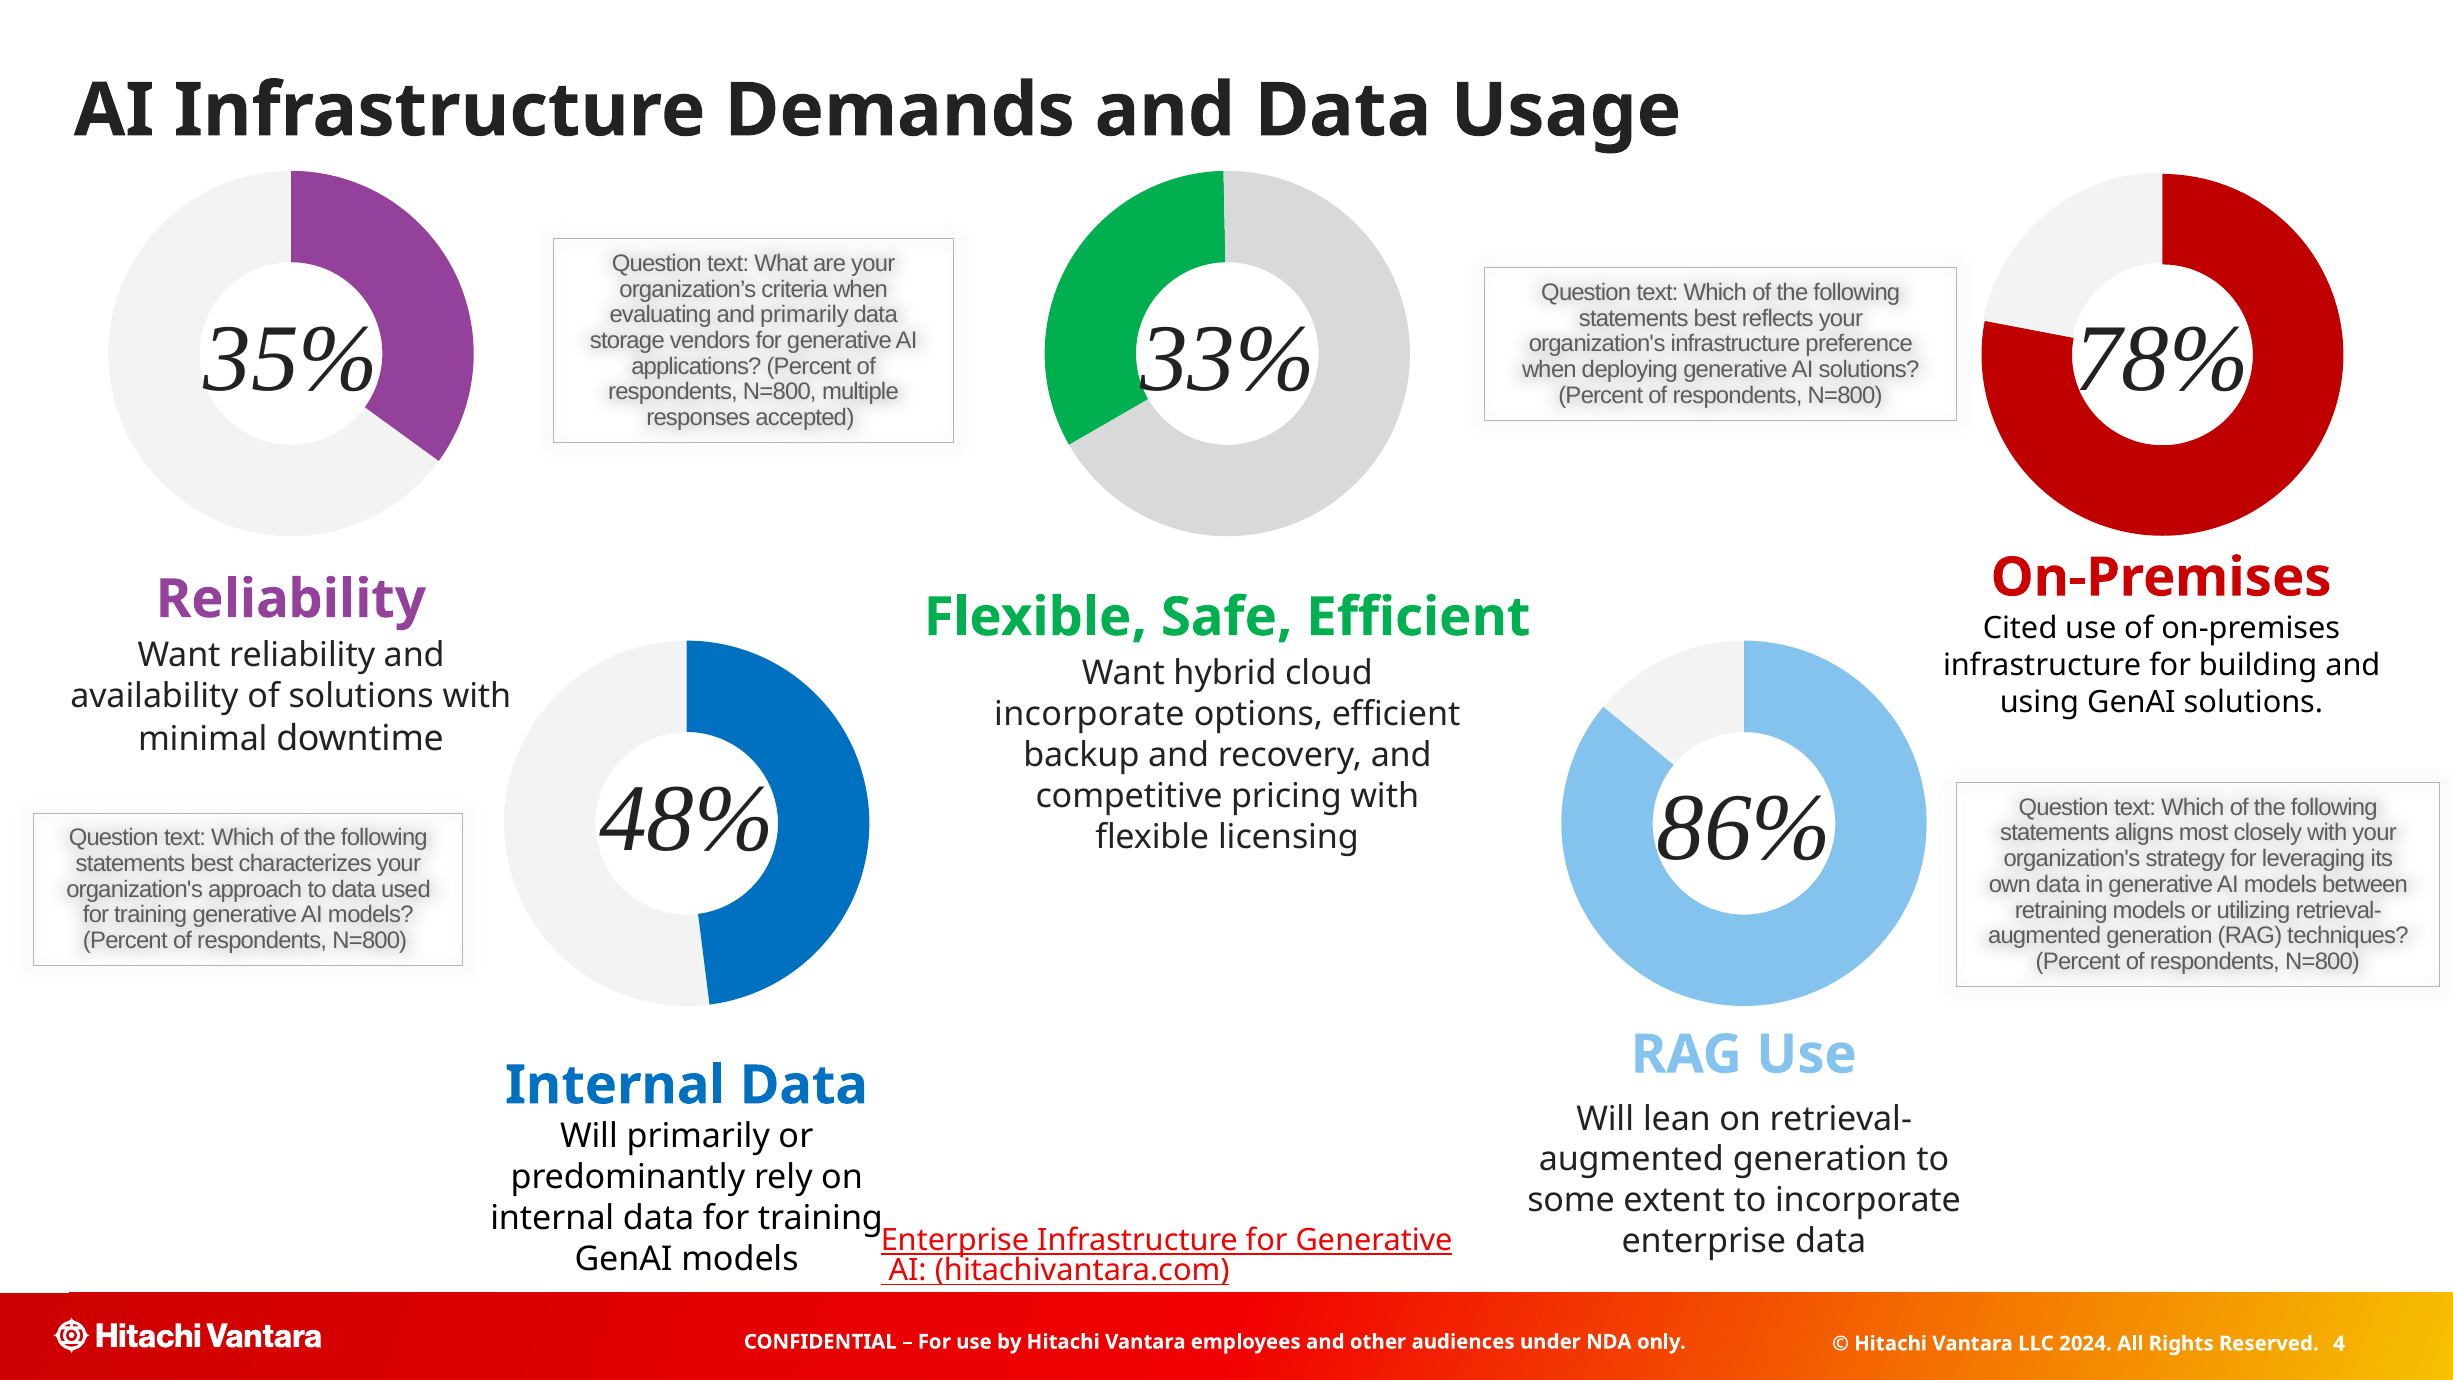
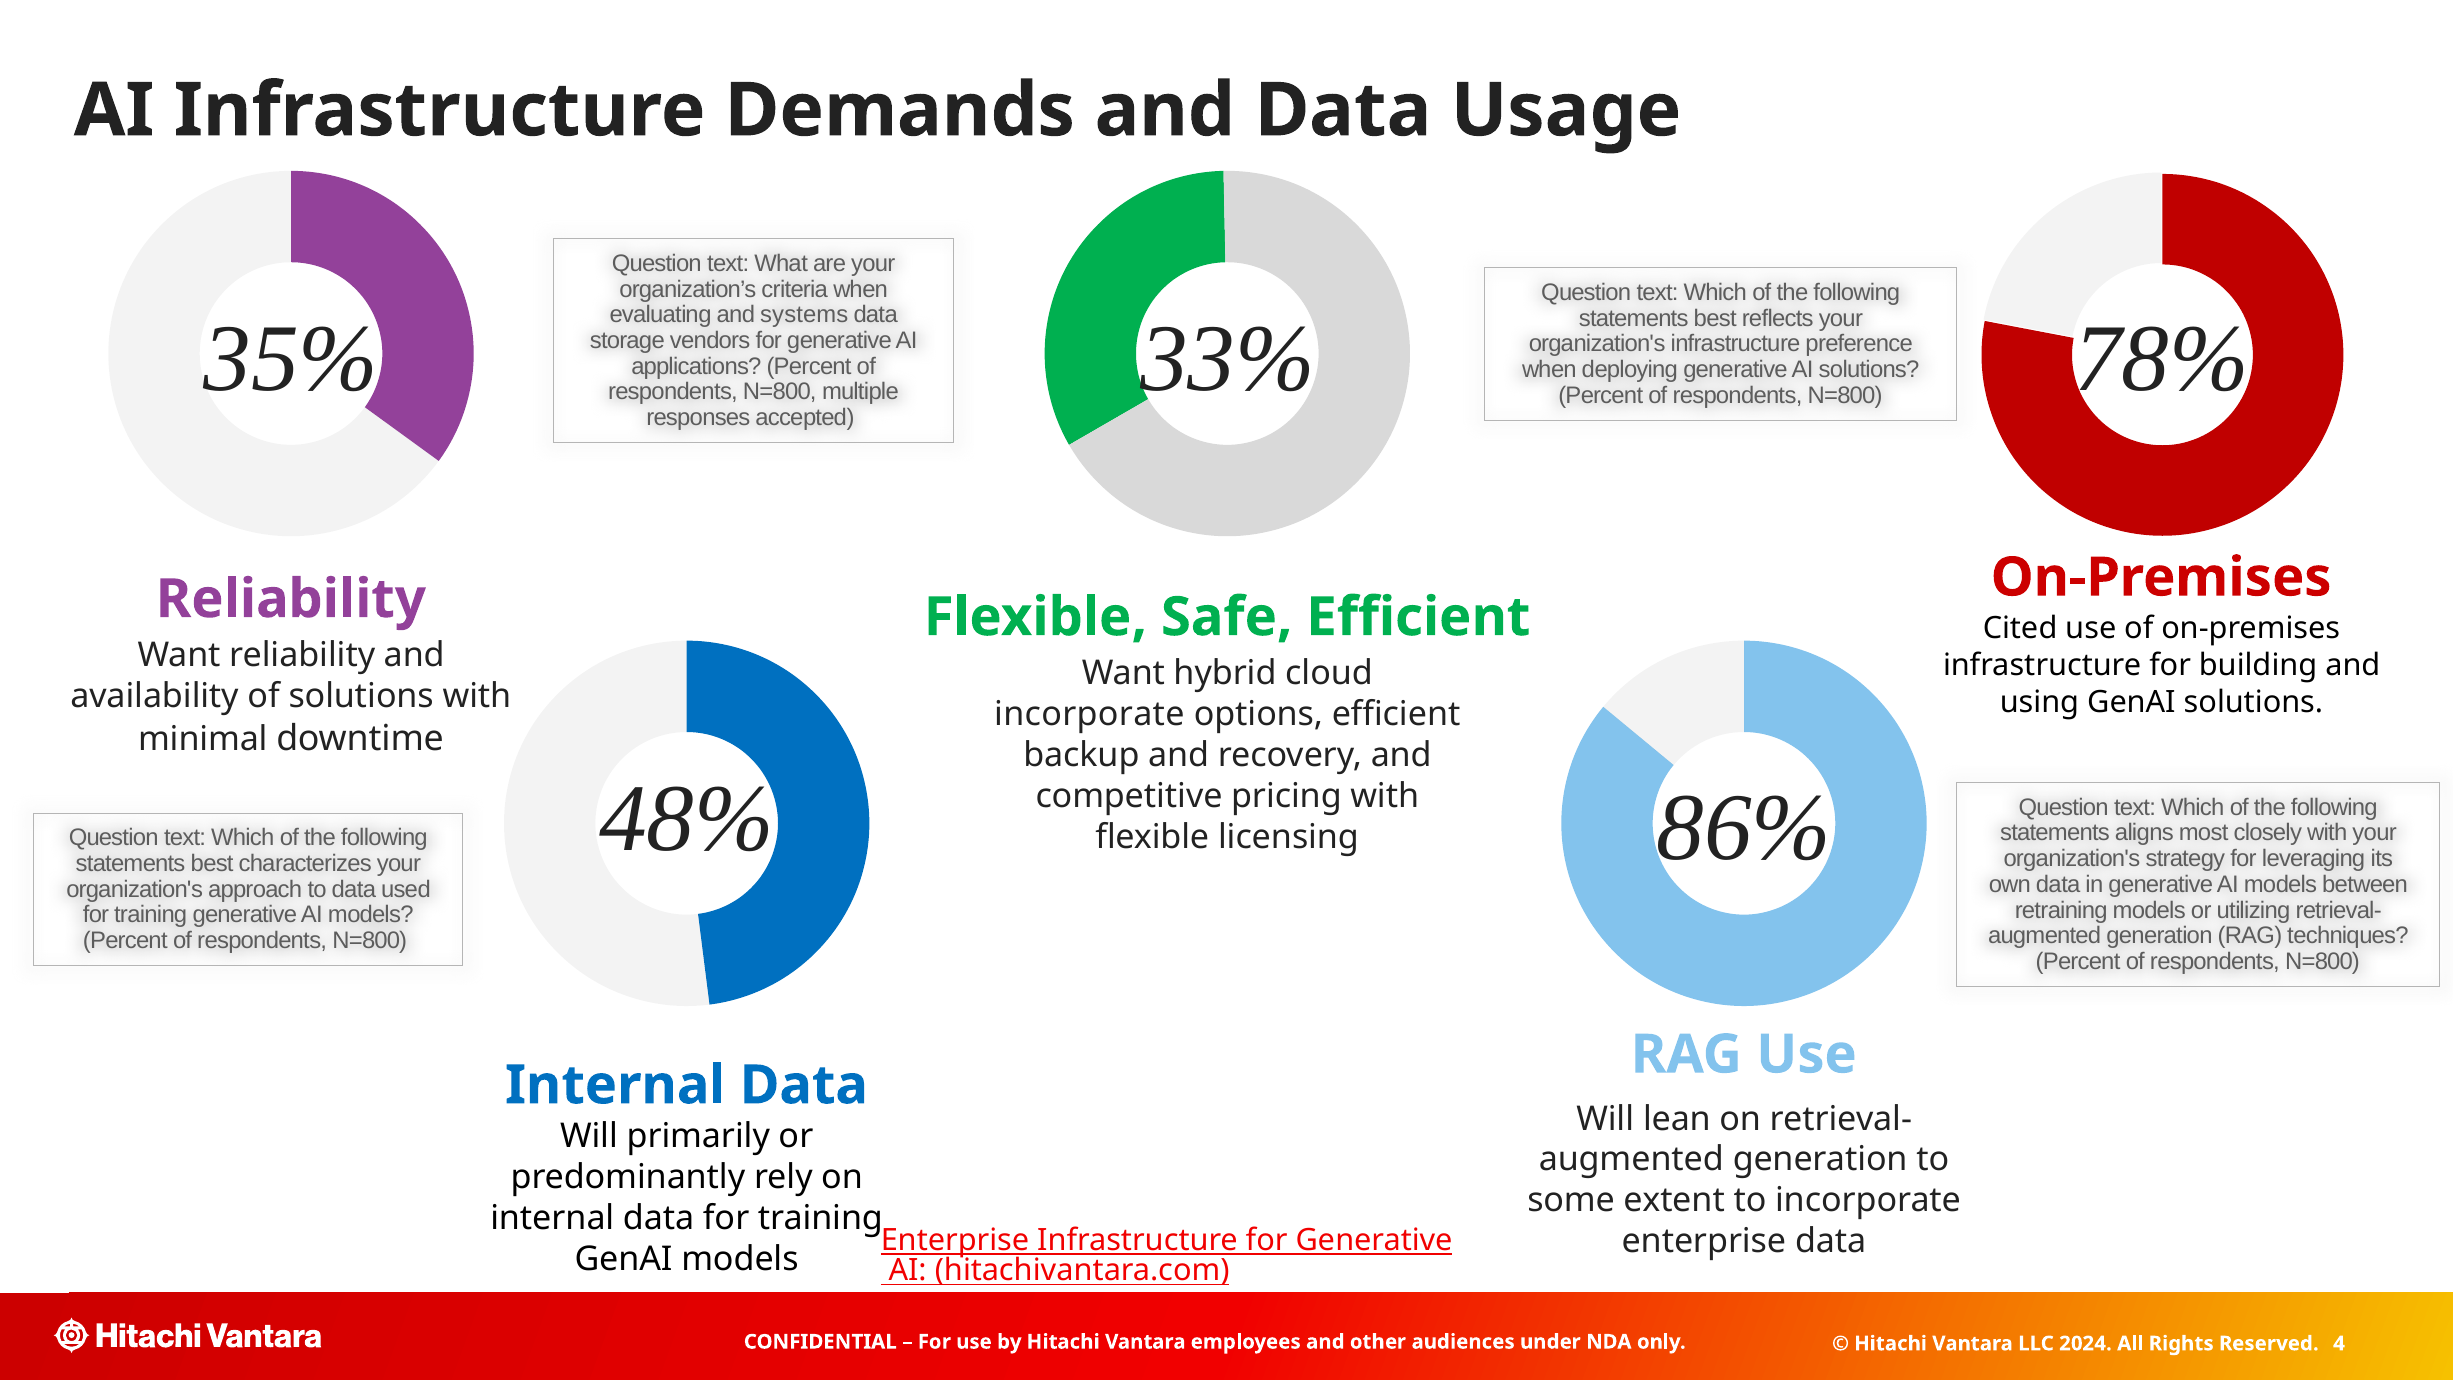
and primarily: primarily -> systems (804, 315)
